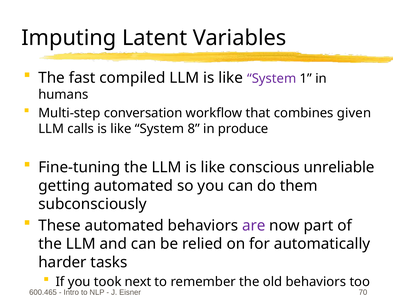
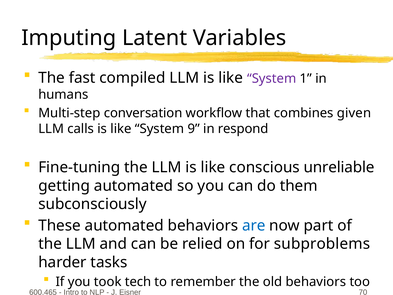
8: 8 -> 9 (194, 129)
produce: produce -> respond (243, 129)
are colour: purple -> blue (254, 225)
automatically: automatically -> subproblems (322, 244)
next: next -> tech (138, 282)
